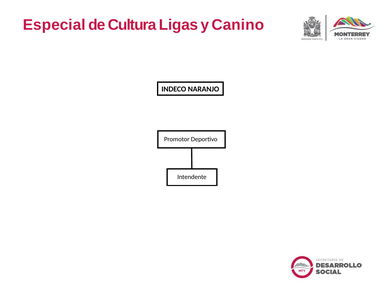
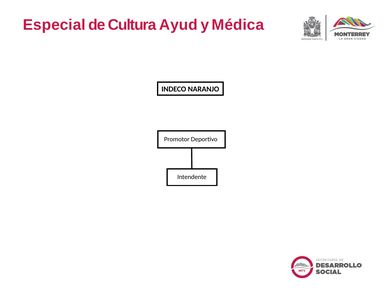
Ligas: Ligas -> Ayud (178, 25)
Canino: Canino -> Médica (238, 25)
